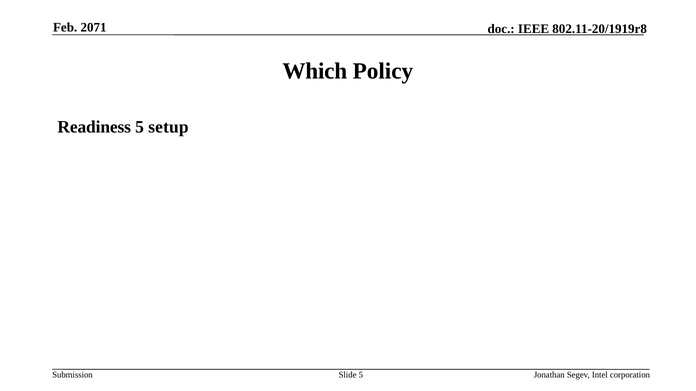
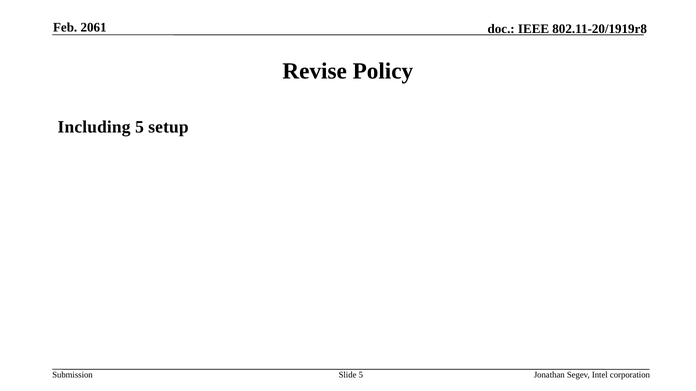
2071: 2071 -> 2061 (94, 28)
Which: Which -> Revise (315, 71)
Readiness: Readiness -> Including (94, 127)
